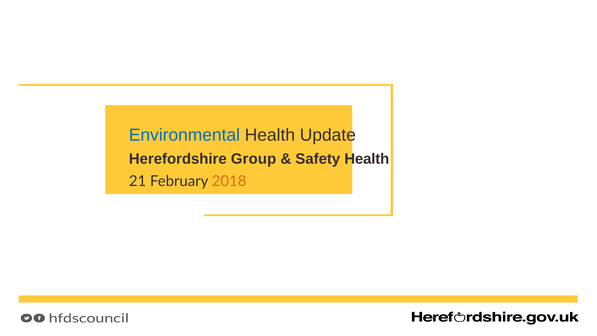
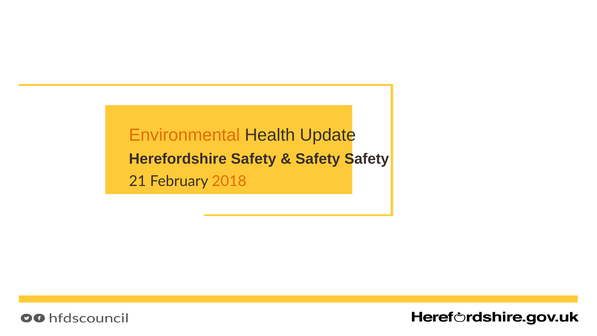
Environmental colour: blue -> orange (184, 135)
Herefordshire Group: Group -> Safety (254, 159)
Safety Health: Health -> Safety (367, 159)
